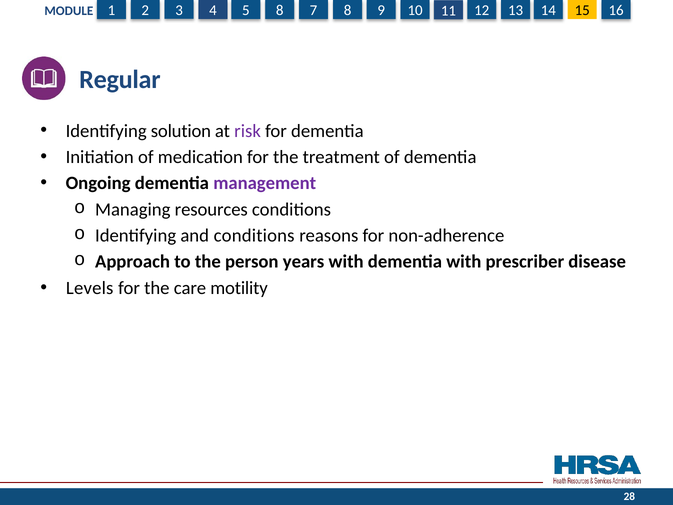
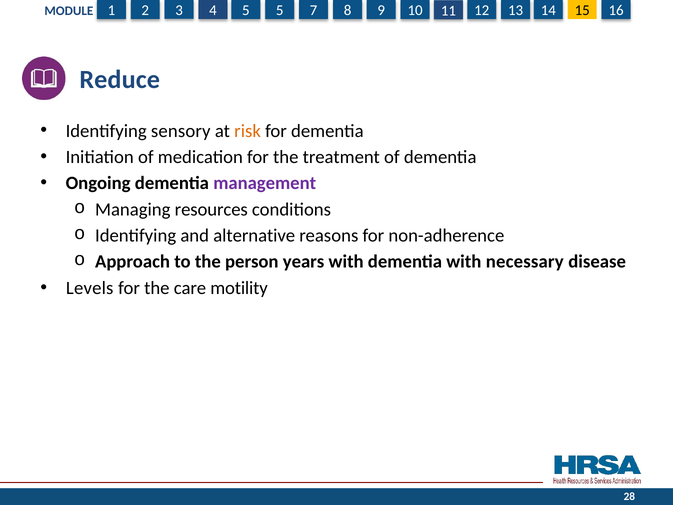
8: 8 -> 5 (280, 11)
Regular: Regular -> Reduce (120, 80)
solution: solution -> sensory (181, 131)
risk colour: purple -> orange (248, 131)
and conditions: conditions -> alternative (254, 235)
prescriber: prescriber -> necessary (525, 262)
